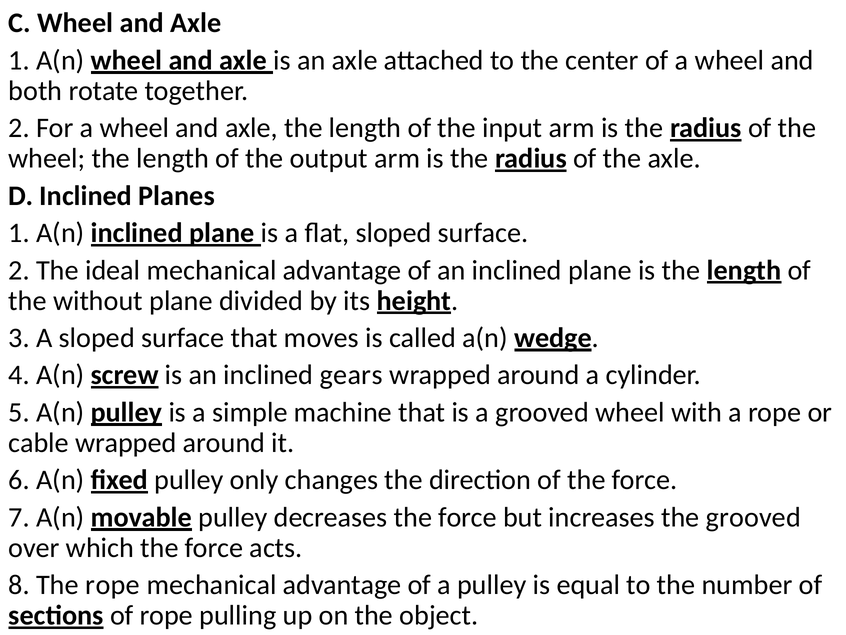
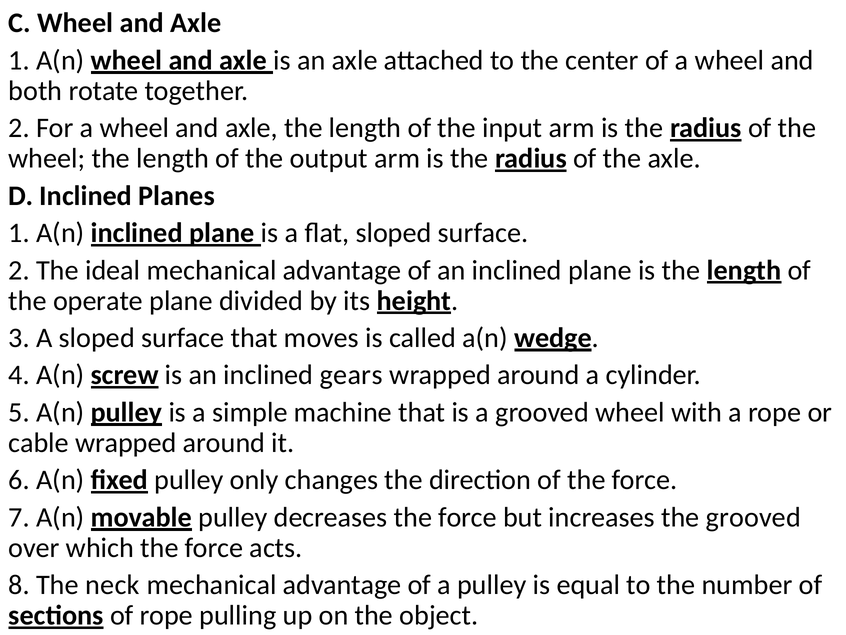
without: without -> operate (98, 300)
The rope: rope -> neck (113, 585)
